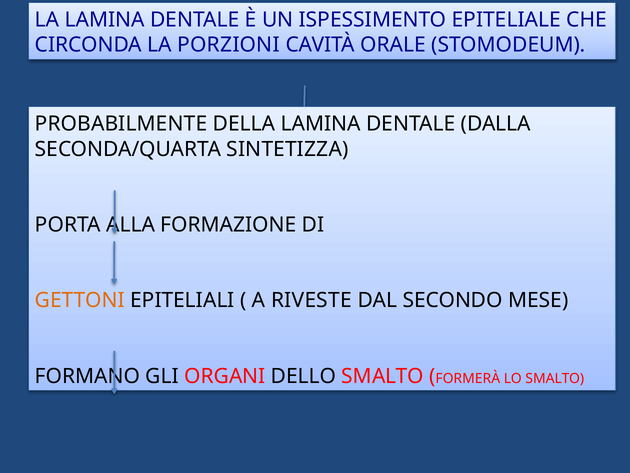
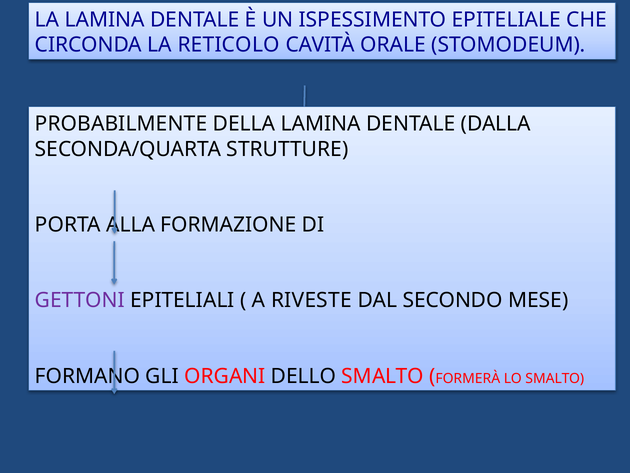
PORZIONI: PORZIONI -> RETICOLO (229, 45)
SINTETIZZA: SINTETIZZA -> STRUTTURE (287, 149)
GETTONI colour: orange -> purple (80, 300)
